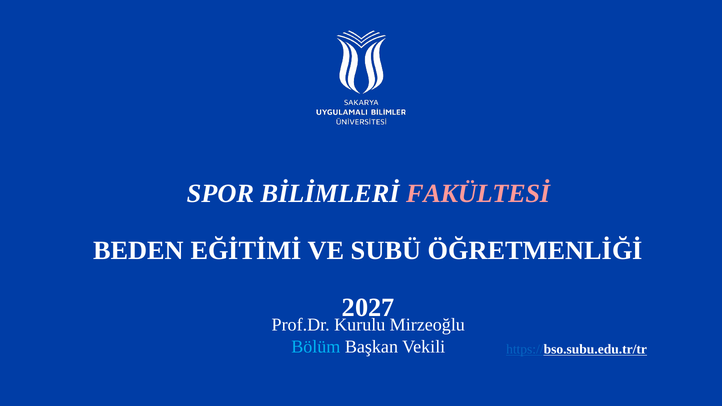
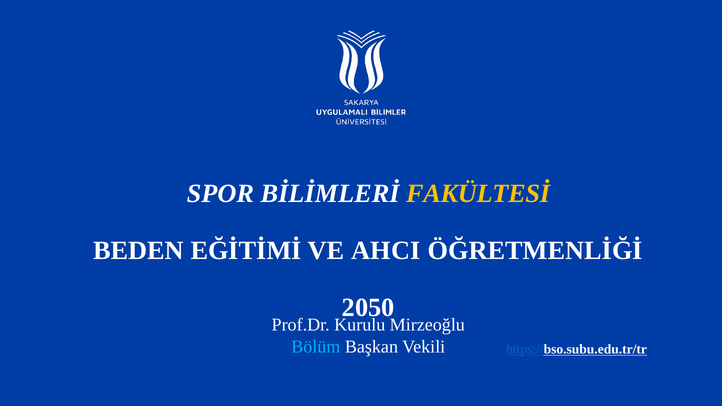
FAKÜLTESİ colour: pink -> yellow (478, 194)
SUBÜ: SUBÜ -> AHCI (386, 251)
2027: 2027 -> 2050 (368, 307)
